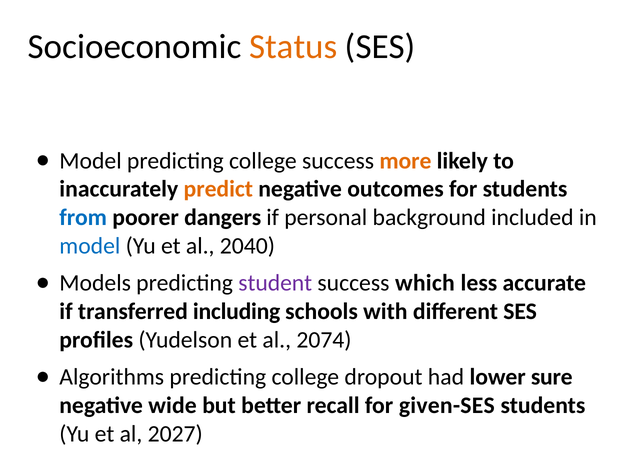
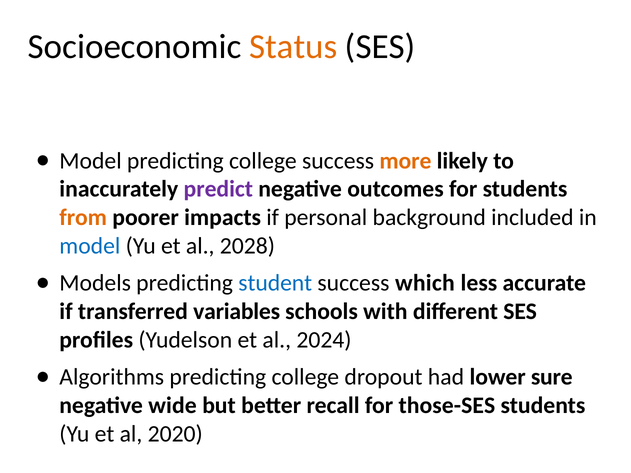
predict colour: orange -> purple (218, 189)
from colour: blue -> orange (83, 218)
dangers: dangers -> impacts (223, 218)
2040: 2040 -> 2028 (247, 246)
student colour: purple -> blue (275, 283)
including: including -> variables (237, 312)
2074: 2074 -> 2024 (324, 340)
given-SES: given-SES -> those-SES (447, 406)
2027: 2027 -> 2020 (175, 434)
